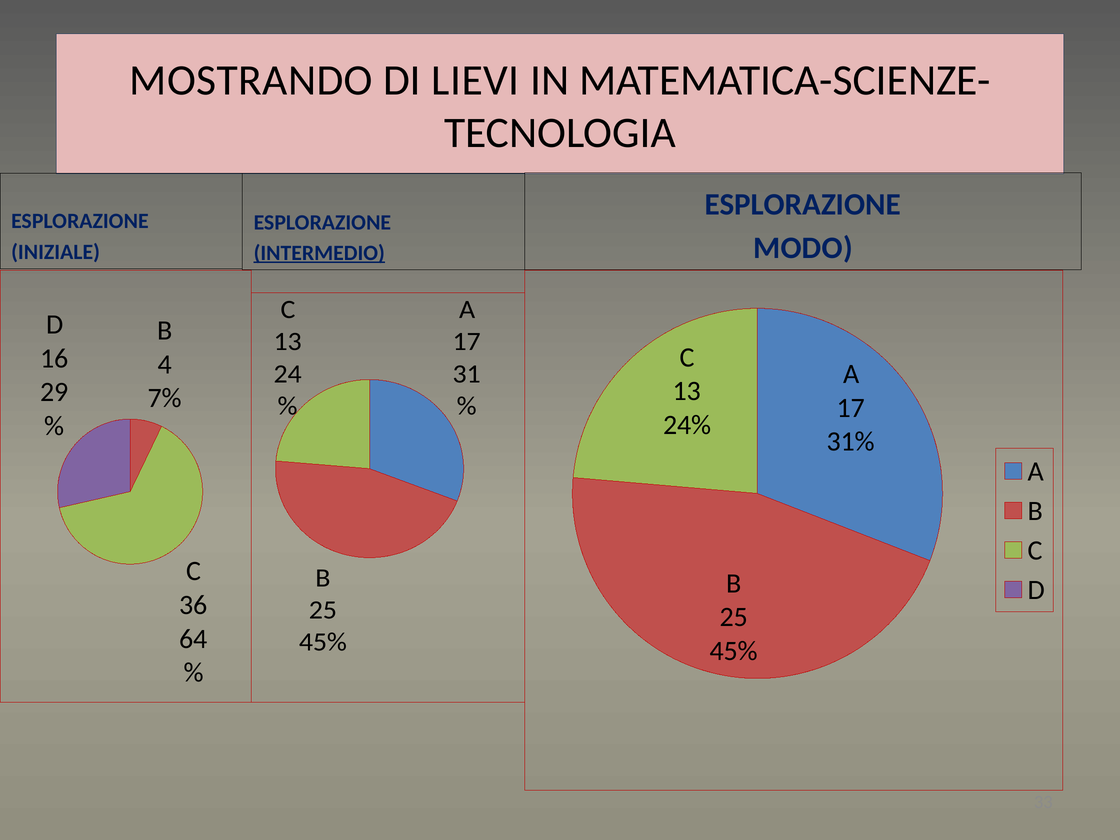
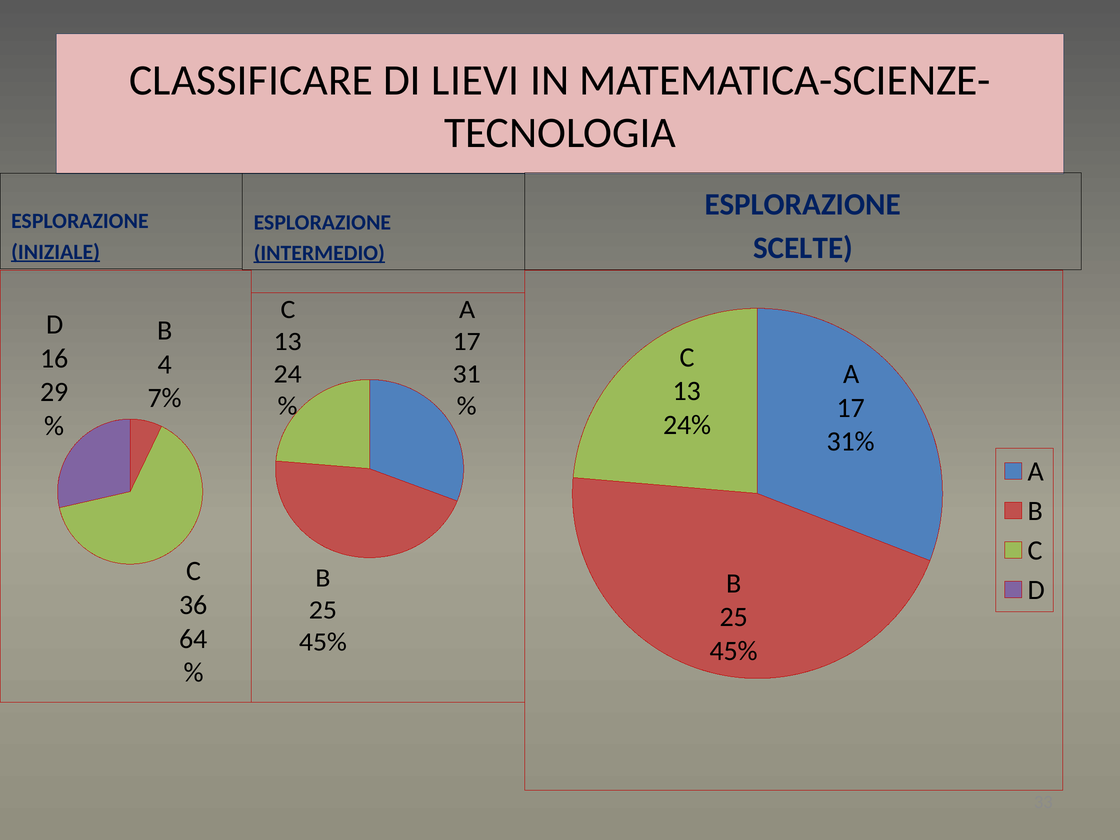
MOSTRANDO: MOSTRANDO -> CLASSIFICARE (251, 81)
MODO: MODO -> SCELTE (803, 248)
INIZIALE underline: none -> present (56, 252)
